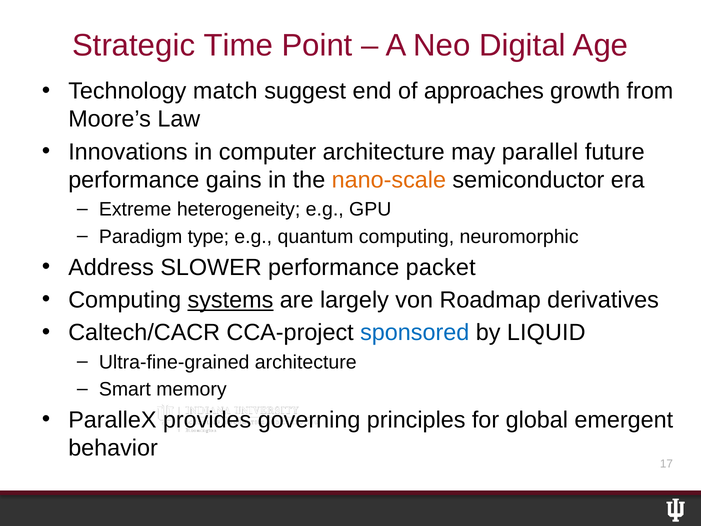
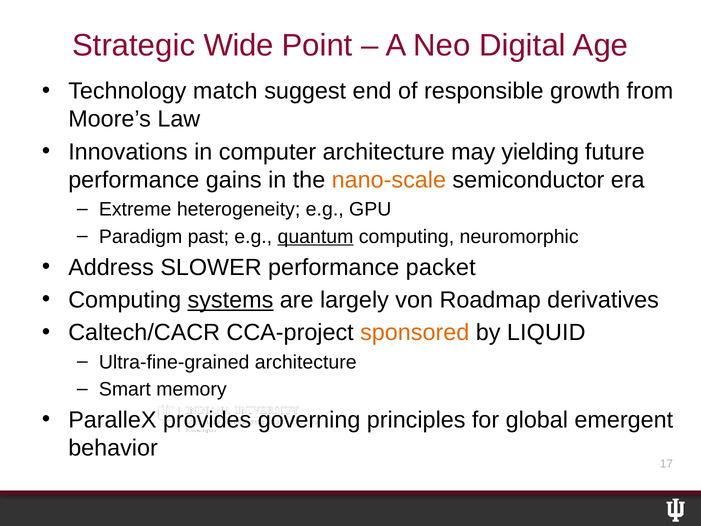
Time: Time -> Wide (239, 45)
approaches: approaches -> responsible (484, 91)
parallel: parallel -> yielding (540, 152)
type: type -> past (208, 237)
quantum underline: none -> present (315, 237)
sponsored colour: blue -> orange (415, 333)
